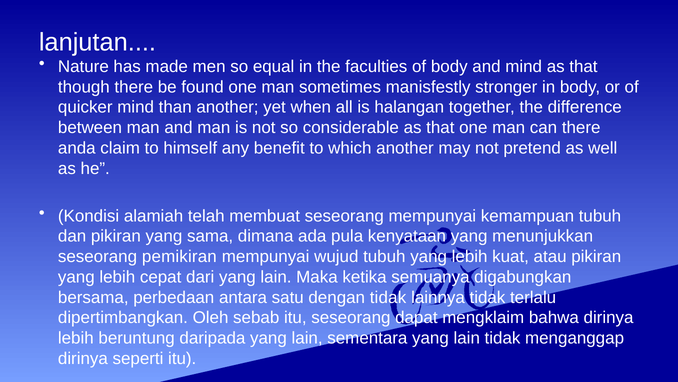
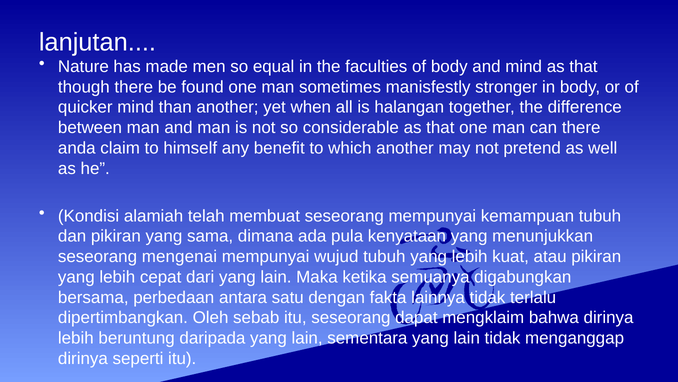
pemikiran: pemikiran -> mengenai (179, 256)
dengan tidak: tidak -> fakta (388, 297)
